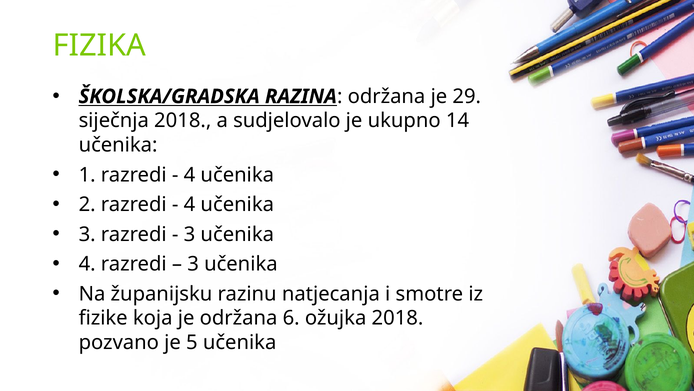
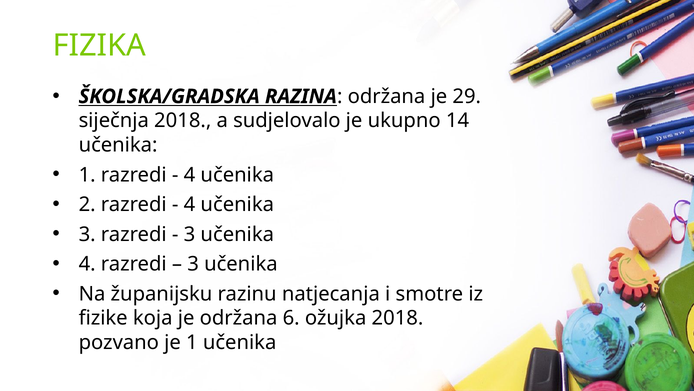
je 5: 5 -> 1 (192, 342)
